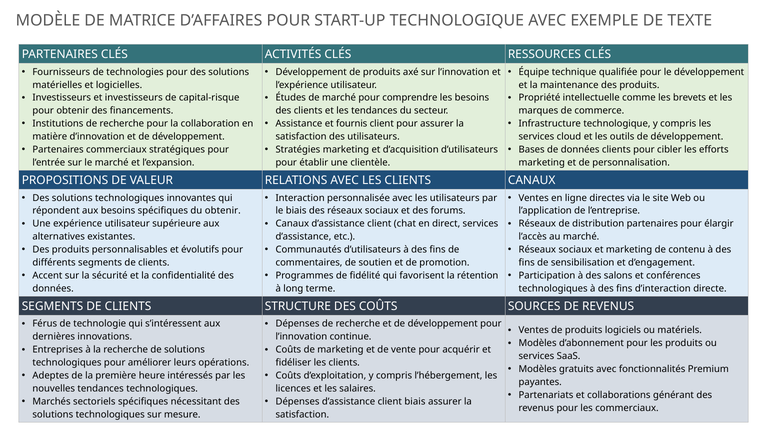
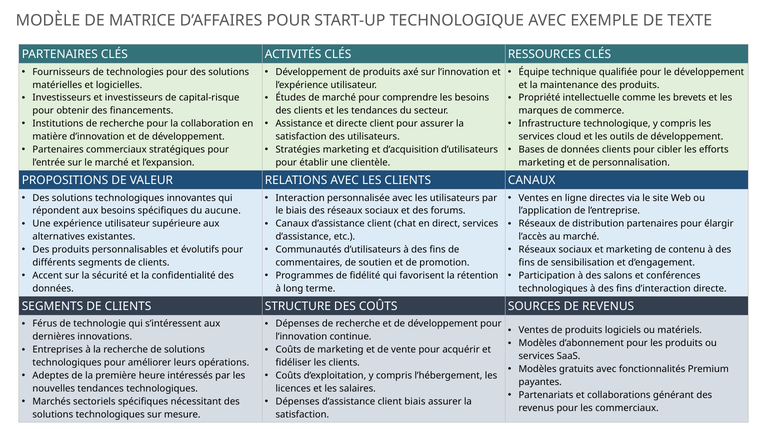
et fournis: fournis -> directe (352, 124)
du obtenir: obtenir -> aucune (223, 211)
